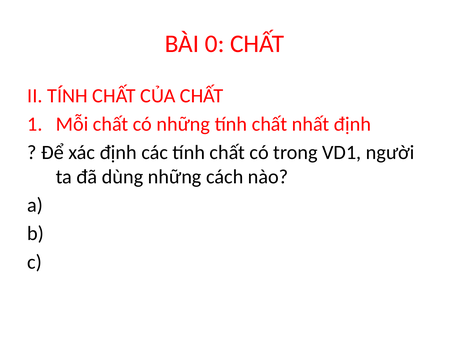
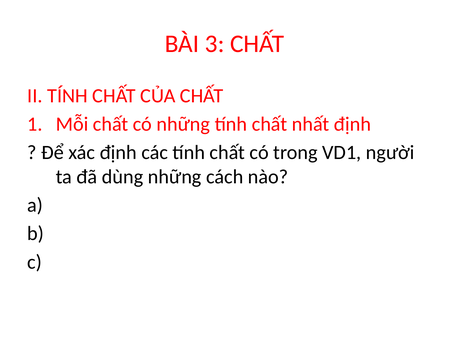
0: 0 -> 3 (215, 44)
